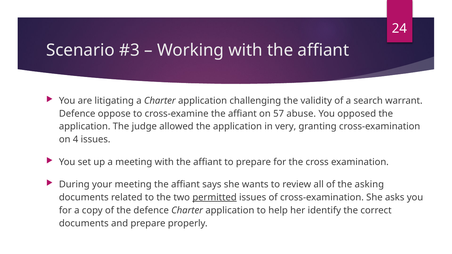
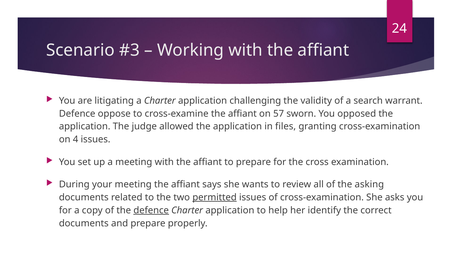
abuse: abuse -> sworn (301, 114)
very: very -> files (286, 127)
defence underline: none -> present (151, 211)
